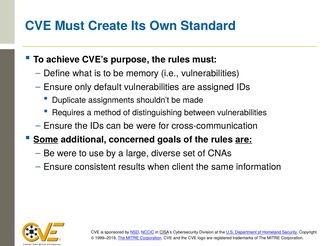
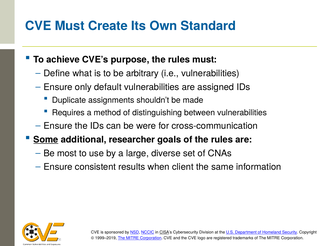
memory: memory -> arbitrary (142, 73)
concerned: concerned -> researcher (132, 140)
are underline: present -> none (244, 140)
were: were -> most (67, 153)
